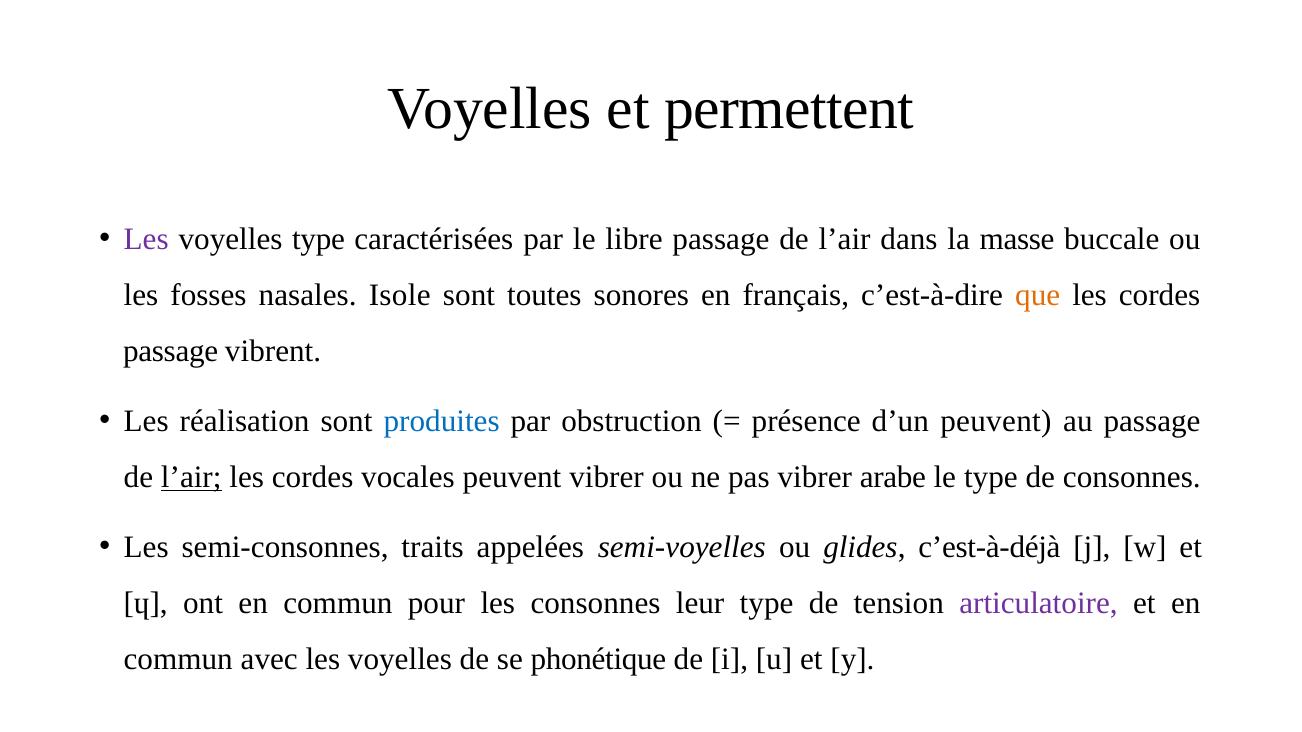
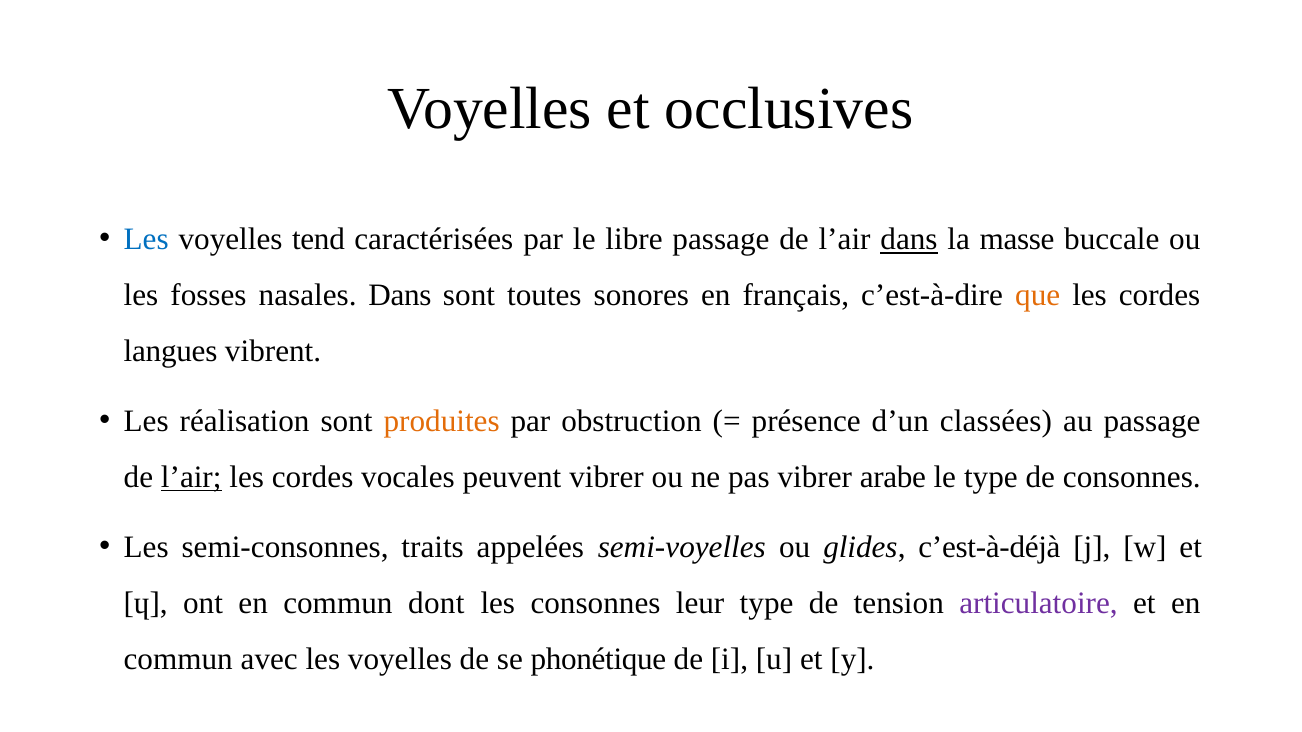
permettent: permettent -> occlusives (789, 109)
Les colour: purple -> blue (146, 239)
voyelles type: type -> tend (319, 239)
dans underline: none -> present (909, 239)
nasales Isole: Isole -> Dans (400, 295)
passage: passage -> langues (171, 352)
produites colour: blue -> orange (442, 421)
d’un peuvent: peuvent -> classées (996, 421)
pour: pour -> dont (436, 603)
